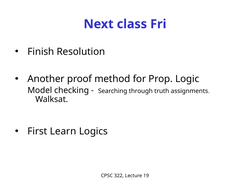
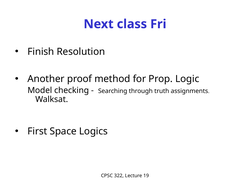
Learn: Learn -> Space (63, 131)
